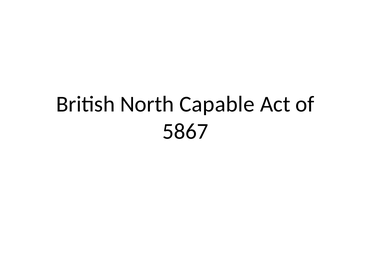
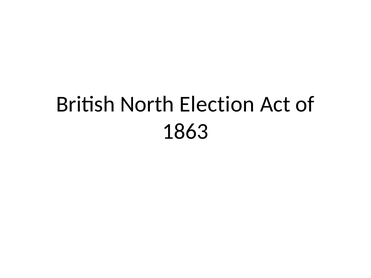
Capable: Capable -> Election (217, 104)
5867: 5867 -> 1863 (185, 131)
